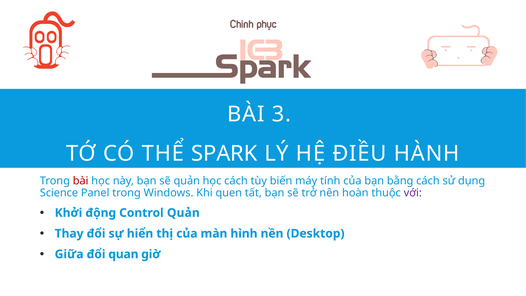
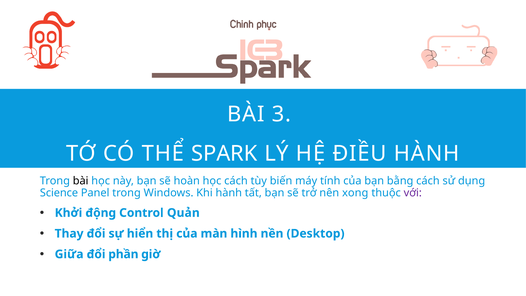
bài colour: red -> black (81, 181)
sẽ quản: quản -> hoàn (187, 181)
Khi quen: quen -> hành (229, 193)
hoàn: hoàn -> xong (355, 193)
quan: quan -> phần (123, 254)
